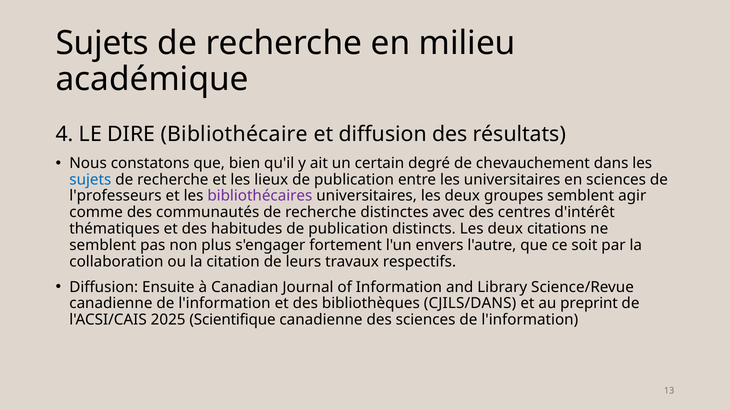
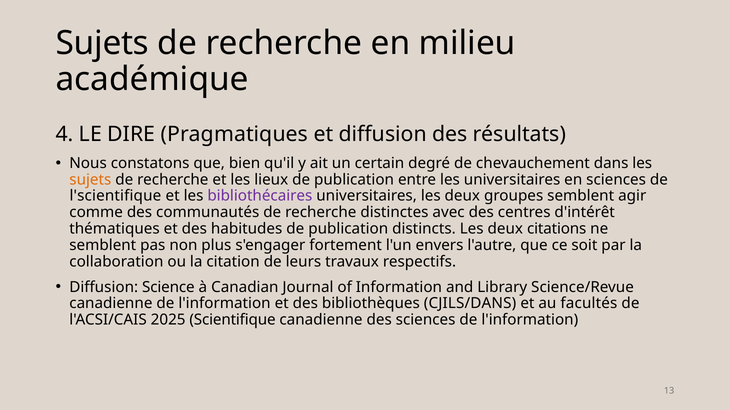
Bibliothécaire: Bibliothécaire -> Pragmatiques (234, 135)
sujets colour: blue -> orange (90, 180)
l'professeurs: l'professeurs -> l'scientifique (115, 196)
Ensuite: Ensuite -> Science (168, 287)
preprint: preprint -> facultés (589, 304)
